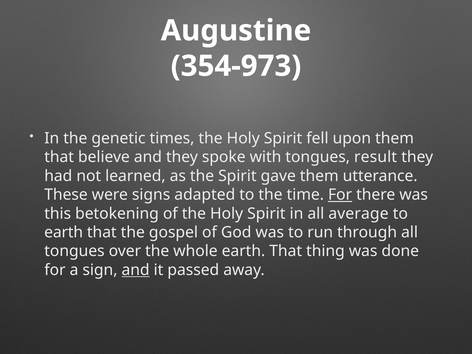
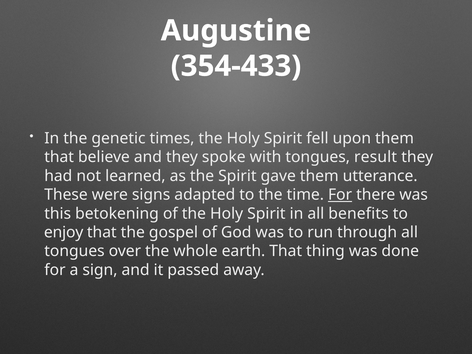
354-973: 354-973 -> 354-433 (236, 66)
average: average -> benefits (358, 214)
earth: earth -> enjoy (64, 232)
and underline: present -> none (136, 270)
